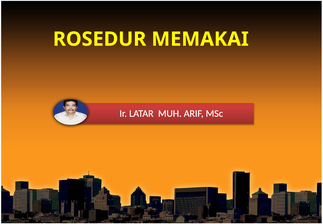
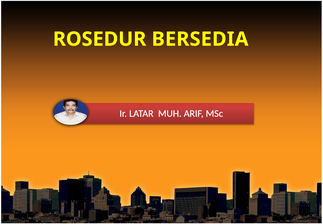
MEMAKAI: MEMAKAI -> BERSEDIA (200, 39)
